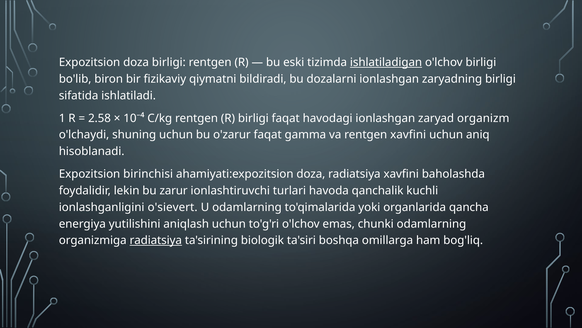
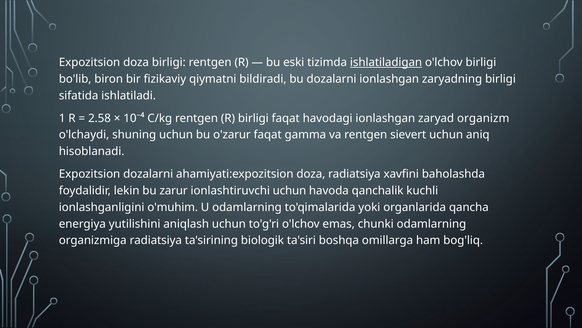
rentgen xavfini: xavfini -> sievert (408, 135)
Expozitsion birinchisi: birinchisi -> dozalarni (148, 174)
ionlashtiruvchi turlari: turlari -> uchun (289, 190)
o'sievert: o'sievert -> o'muhim (173, 207)
radiatsiya underline: present -> none (156, 240)
